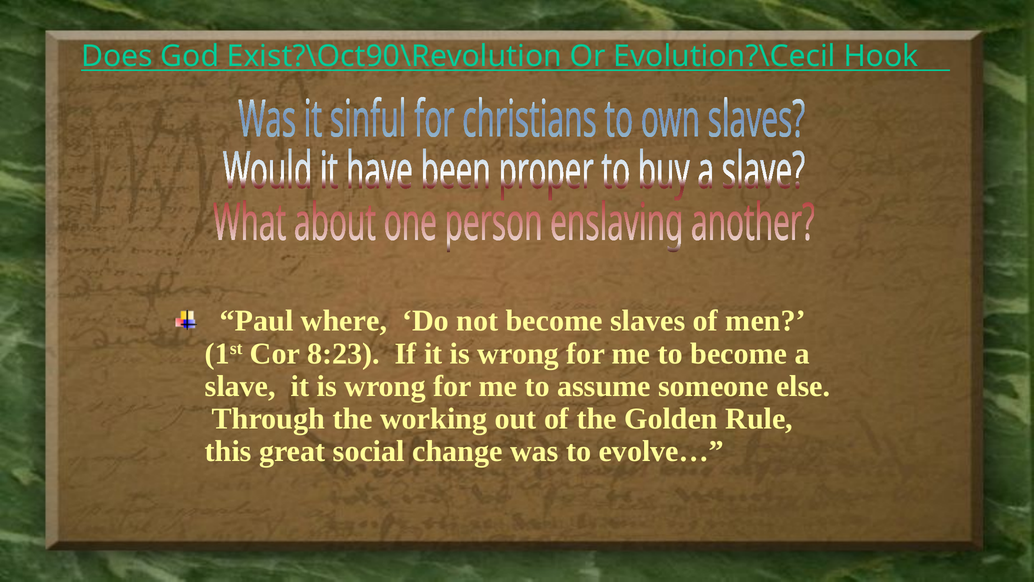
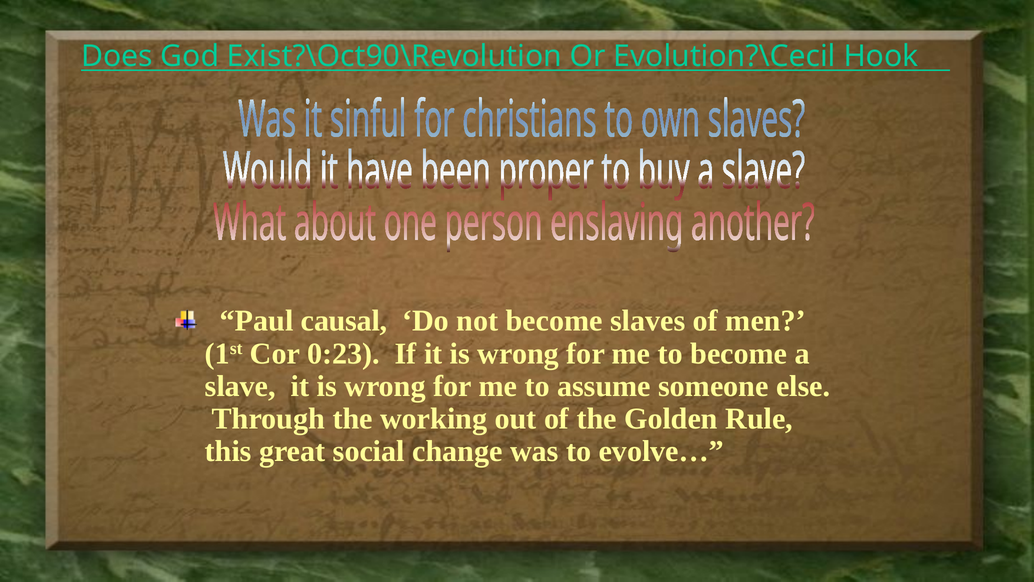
where: where -> causal (344, 321)
8:23: 8:23 -> 0:23 (343, 353)
